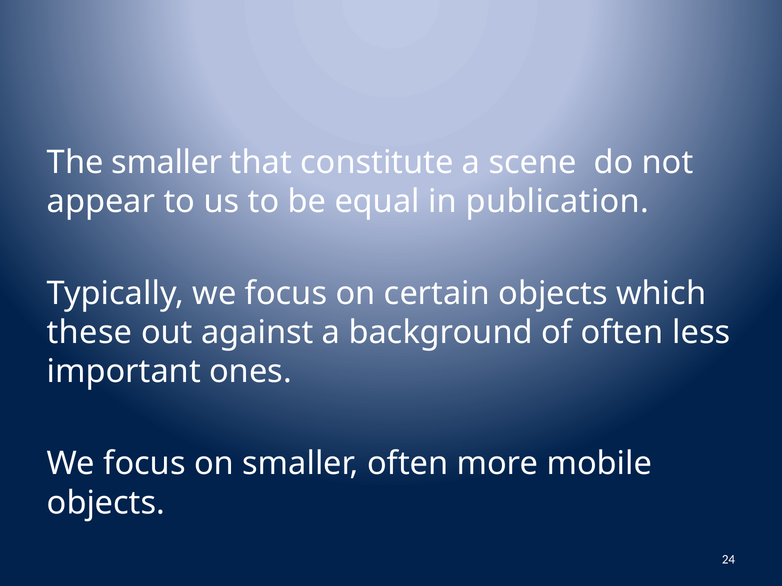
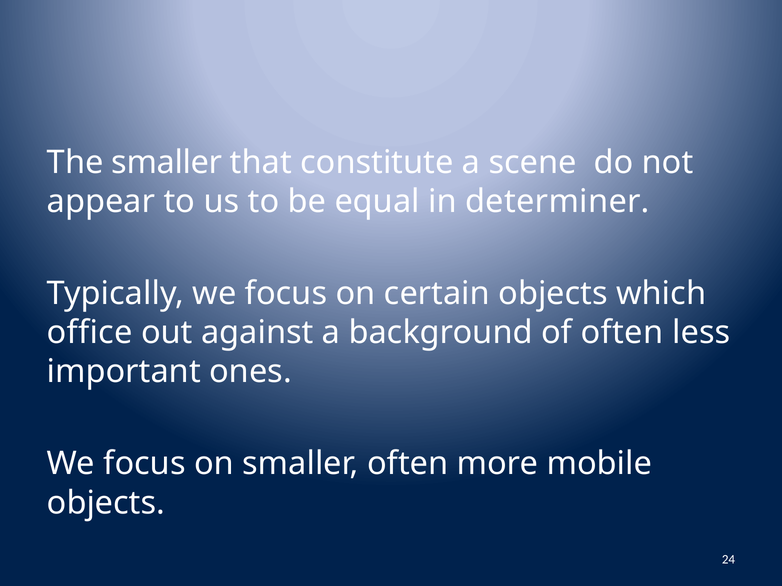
publication: publication -> determiner (557, 202)
these: these -> office (90, 333)
